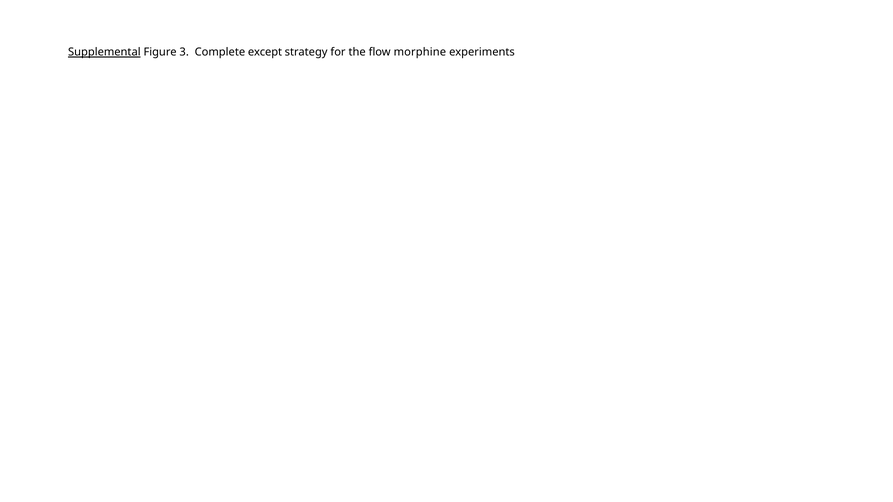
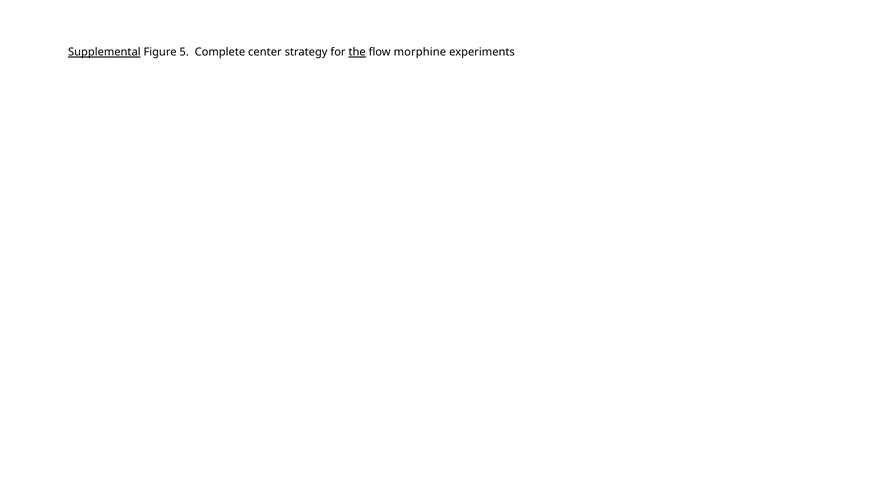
3: 3 -> 5 (184, 52)
except: except -> center (265, 52)
the underline: none -> present (357, 52)
